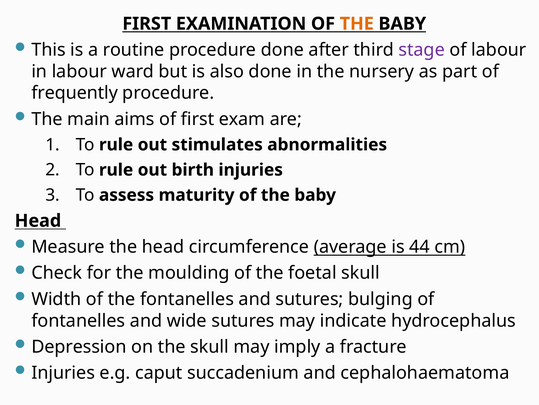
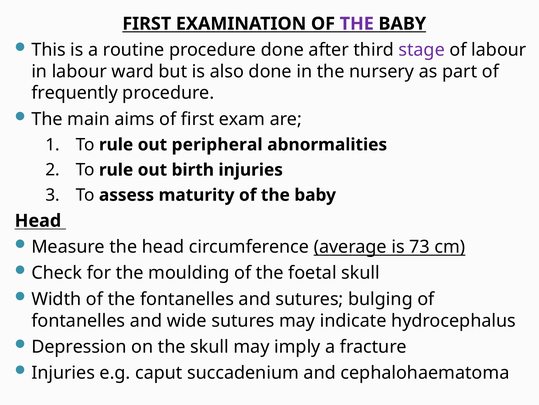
THE colour: orange -> purple (357, 24)
stimulates: stimulates -> peripheral (217, 144)
44: 44 -> 73 (420, 246)
